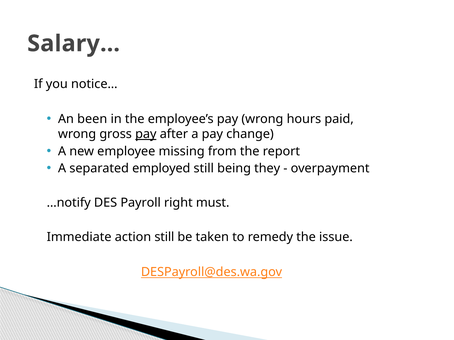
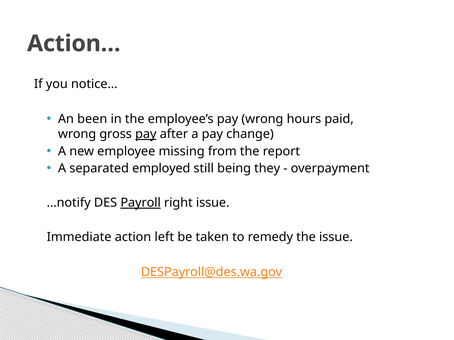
Salary…: Salary… -> Action… (74, 44)
Payroll underline: none -> present (141, 203)
right must: must -> issue (213, 203)
action still: still -> left (164, 237)
